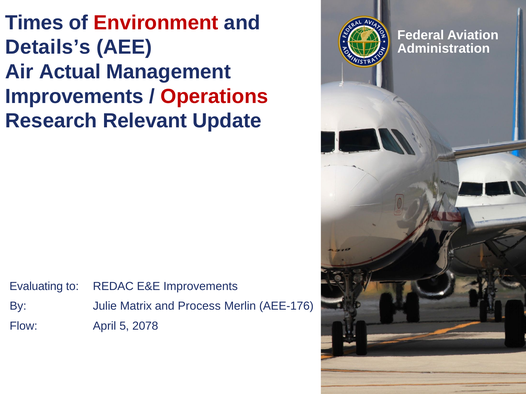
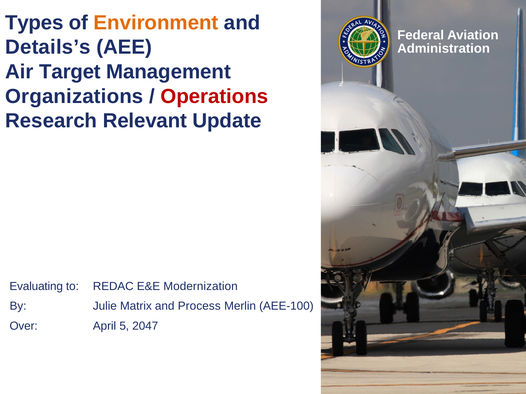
Times: Times -> Types (34, 23)
Environment colour: red -> orange (156, 23)
Actual: Actual -> Target (70, 72)
Improvements: Improvements -> Organizations (74, 96)
E&E Improvements: Improvements -> Modernization (201, 287)
AEE-176: AEE-176 -> AEE-100 (286, 306)
Flow: Flow -> Over (24, 326)
2078: 2078 -> 2047 (145, 326)
